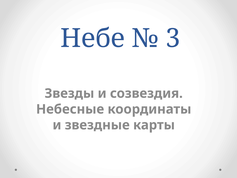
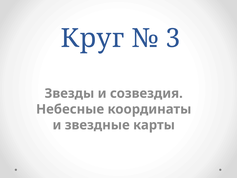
Небе: Небе -> Круг (92, 38)
